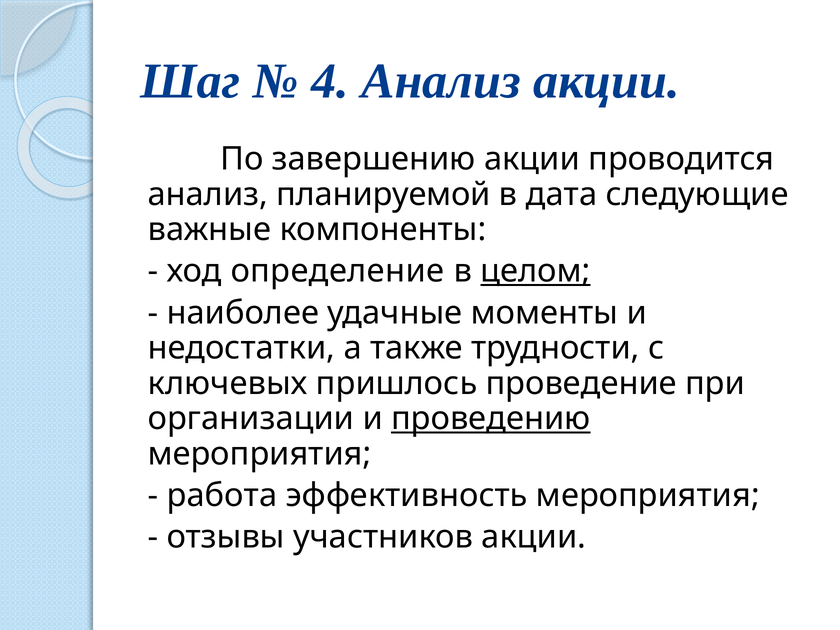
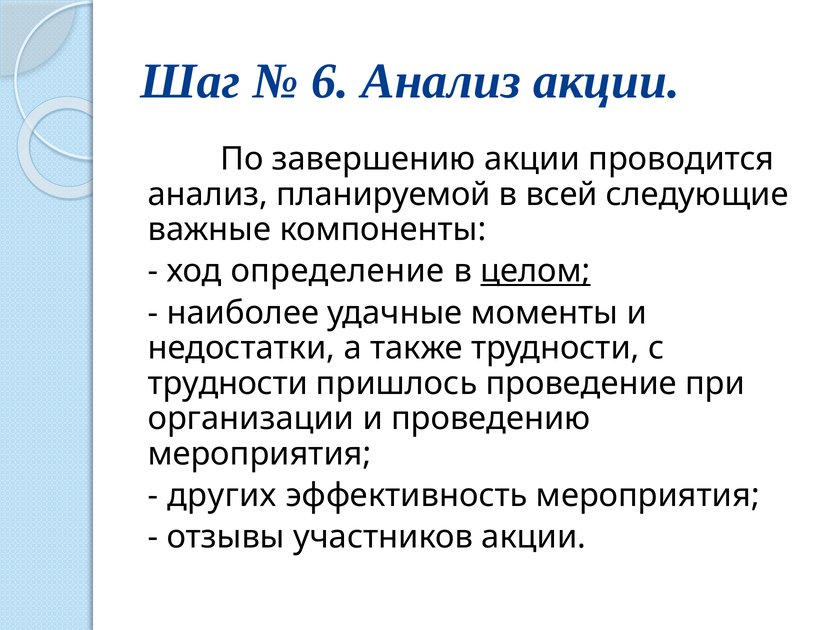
4: 4 -> 6 (330, 81)
дата: дата -> всей (562, 194)
ключевых: ключевых -> трудности (228, 383)
проведению underline: present -> none (491, 419)
работа: работа -> других (222, 495)
